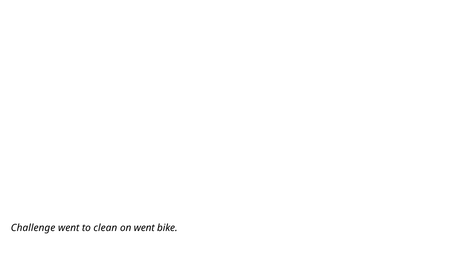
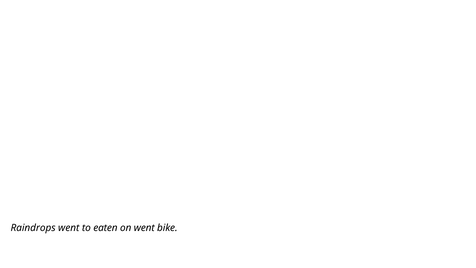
Challenge: Challenge -> Raindrops (33, 228)
clean: clean -> eaten (105, 228)
